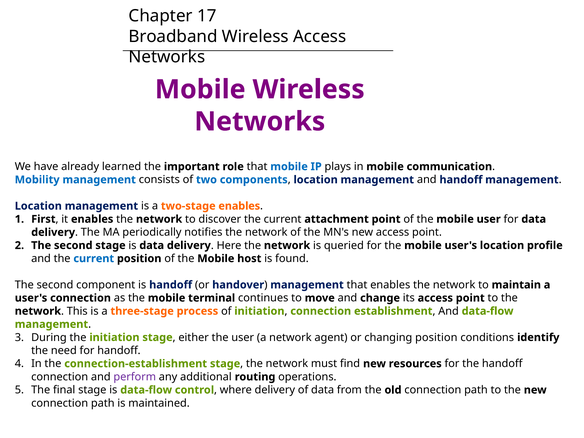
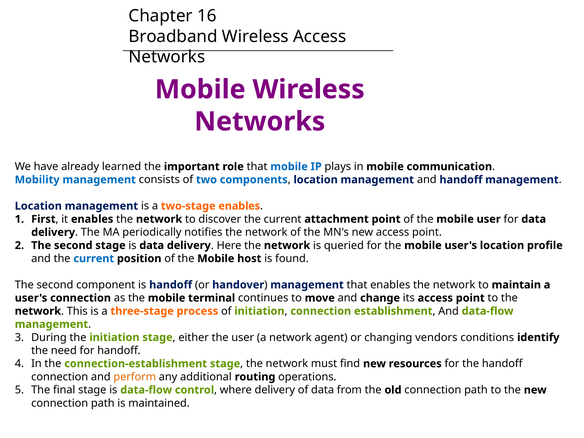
17: 17 -> 16 (207, 16)
changing position: position -> vendors (436, 337)
perform colour: purple -> orange (135, 377)
